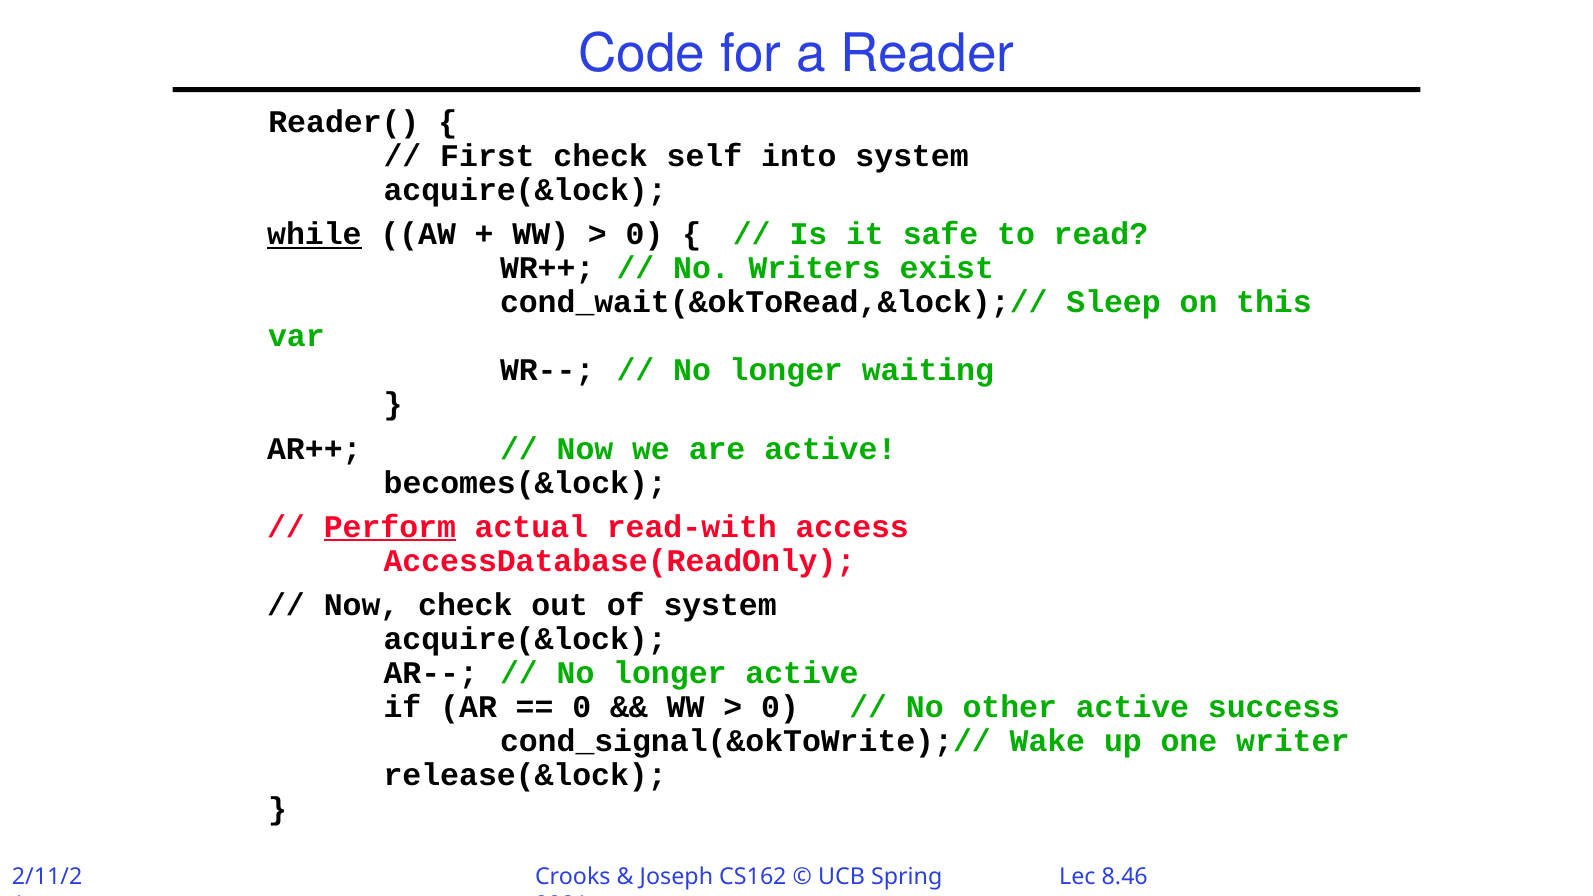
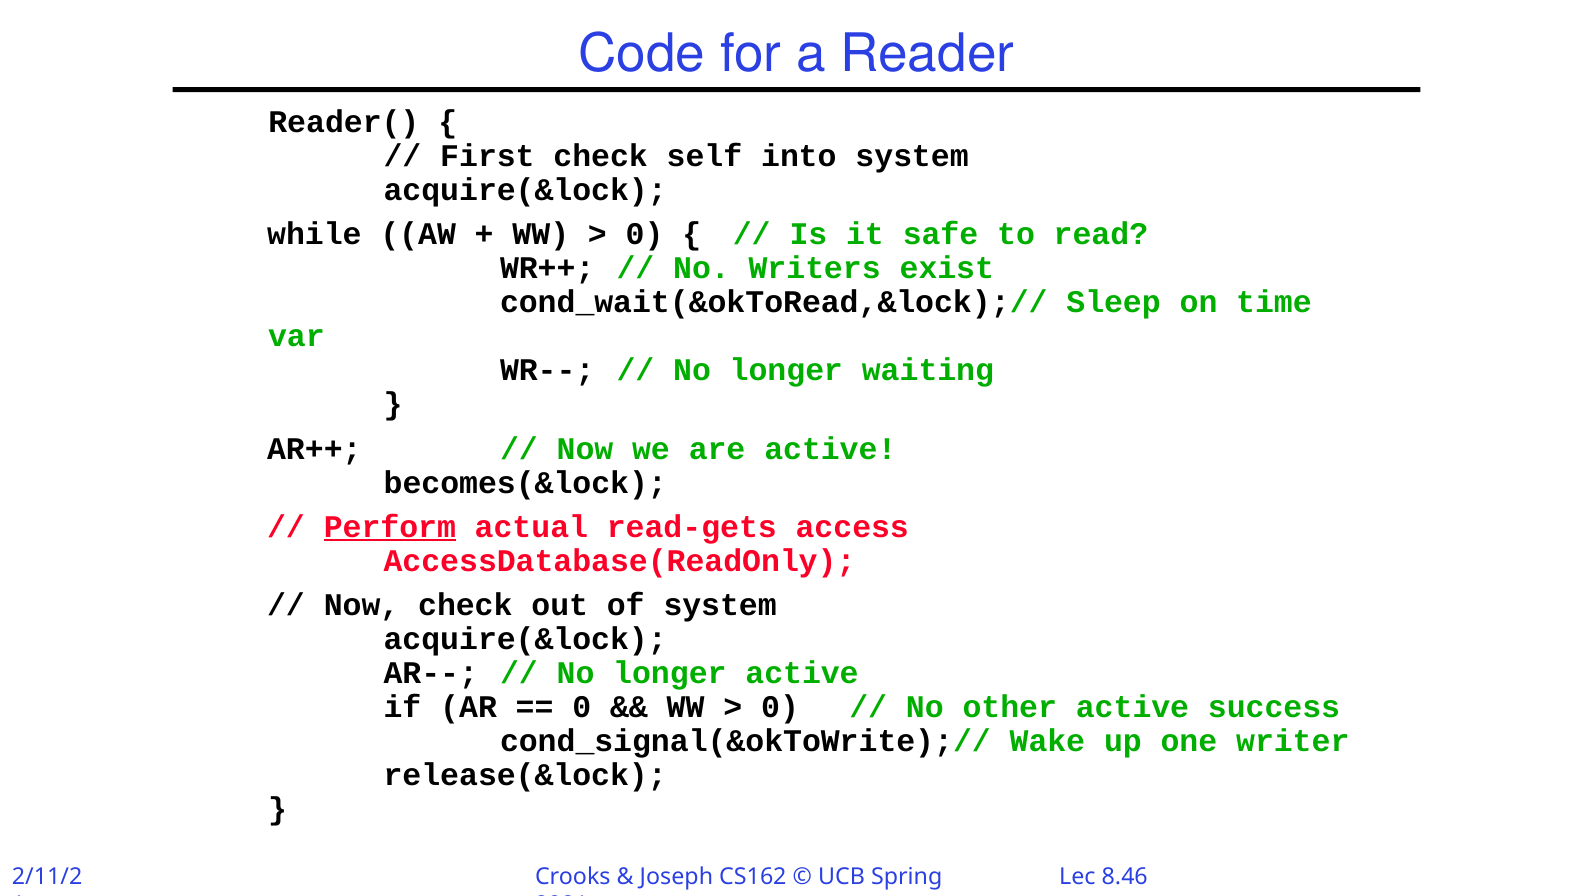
while underline: present -> none (314, 234)
this: this -> time (1274, 302)
read-with: read-with -> read-gets (692, 527)
